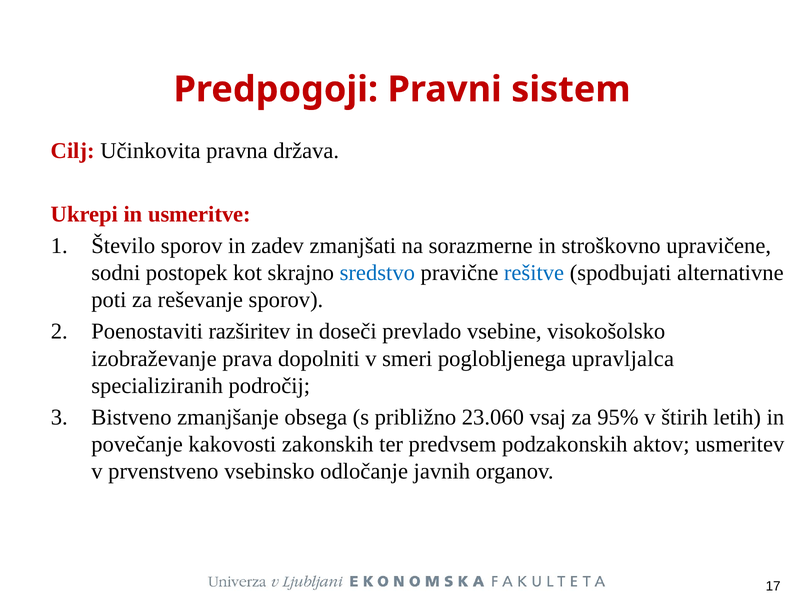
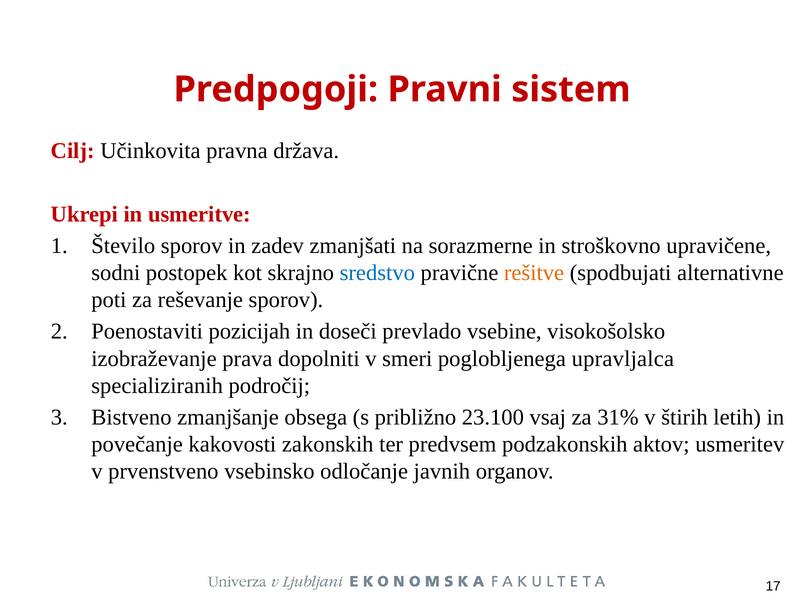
rešitve colour: blue -> orange (534, 273)
razširitev: razširitev -> pozicijah (249, 332)
23.060: 23.060 -> 23.100 (493, 417)
95%: 95% -> 31% (618, 417)
